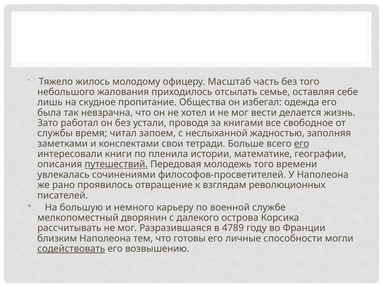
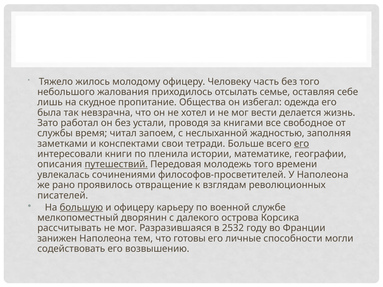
Масштаб: Масштаб -> Человеку (229, 82)
большую underline: none -> present (81, 208)
и немного: немного -> офицеру (134, 208)
4789: 4789 -> 2532 (233, 228)
близким: близким -> занижен (57, 239)
содействовать underline: present -> none (71, 249)
